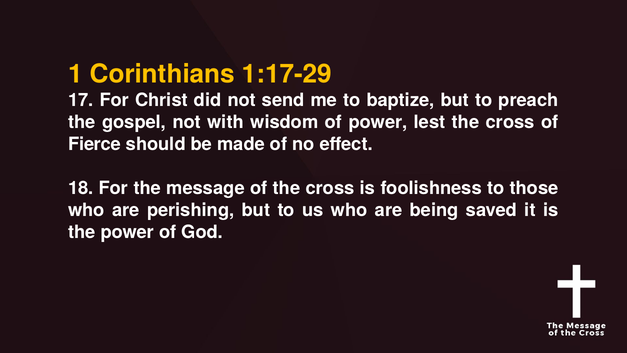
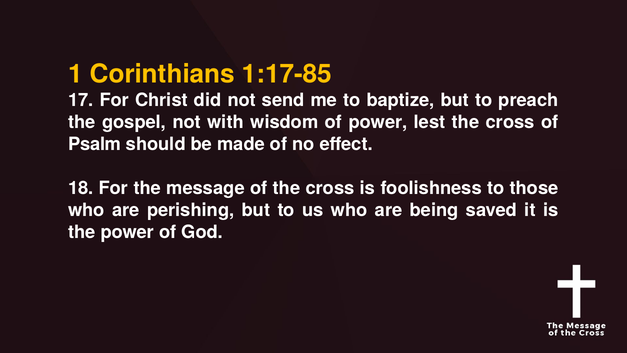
1:17-29: 1:17-29 -> 1:17-85 (287, 74)
Fierce: Fierce -> Psalm (95, 144)
